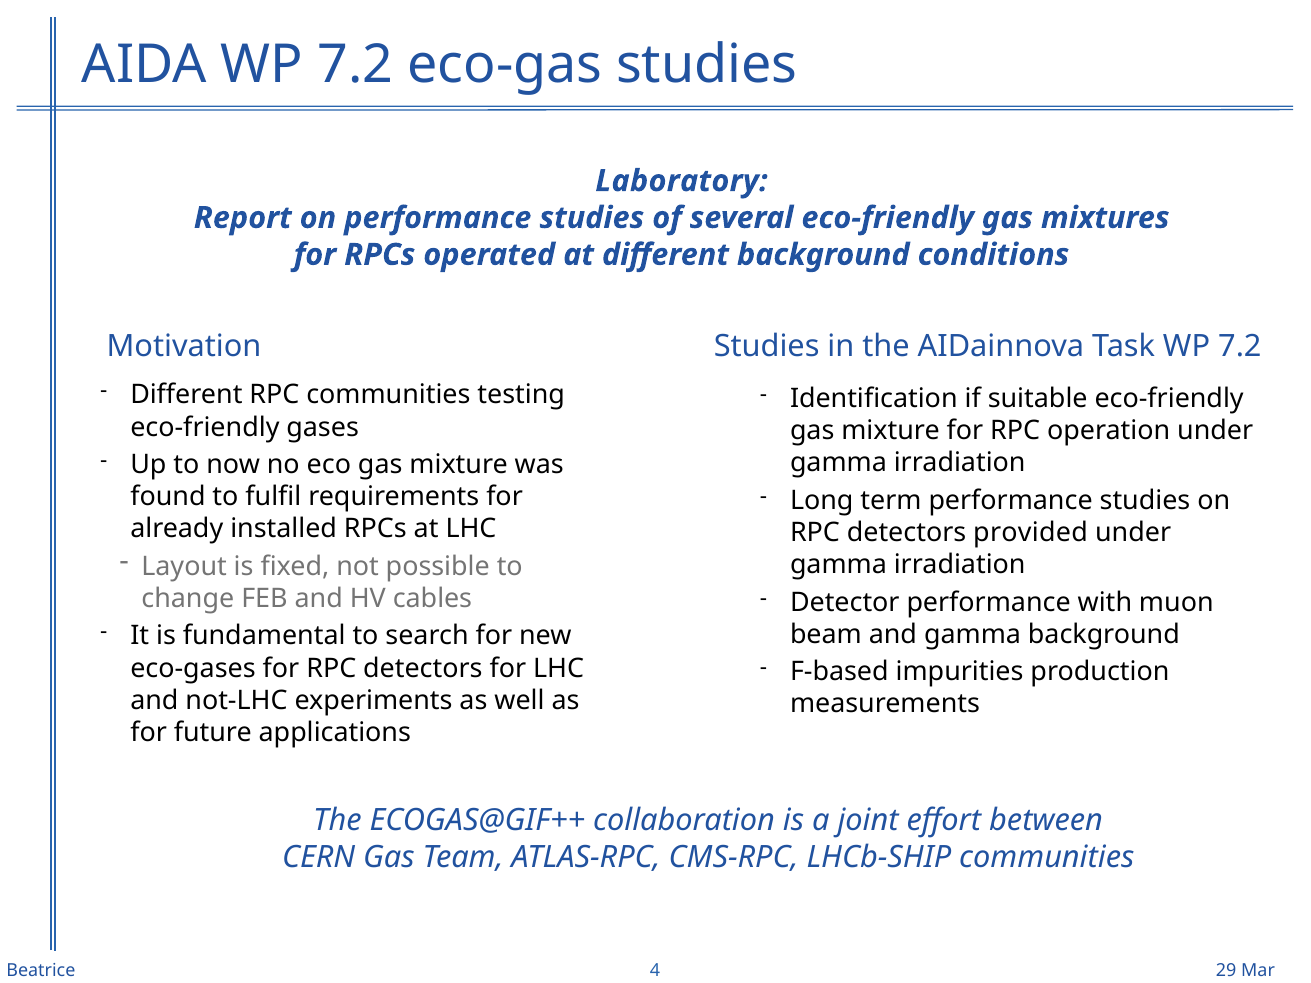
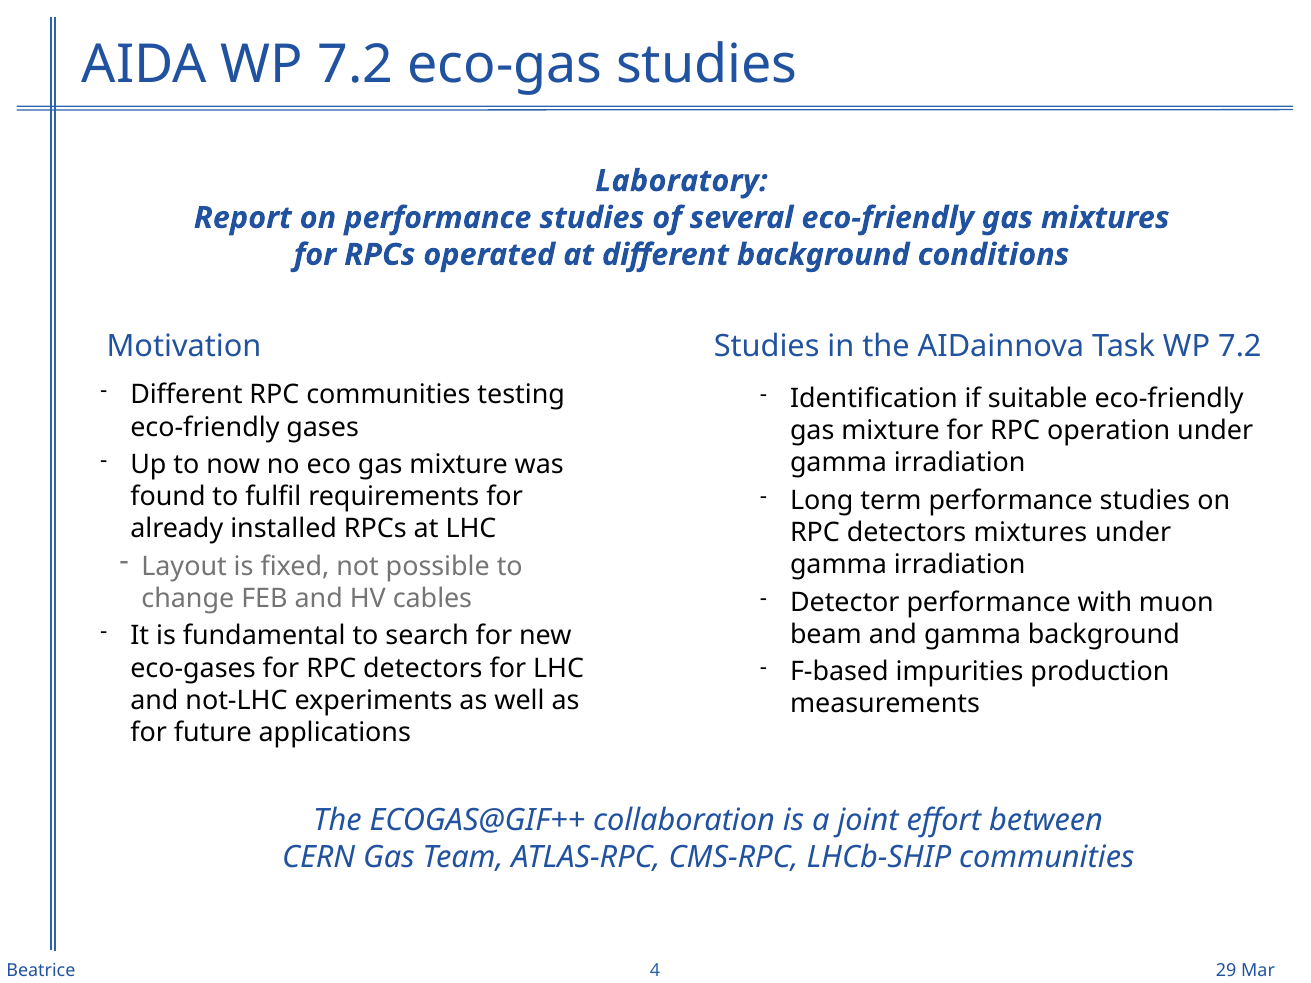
detectors provided: provided -> mixtures (1031, 533)
